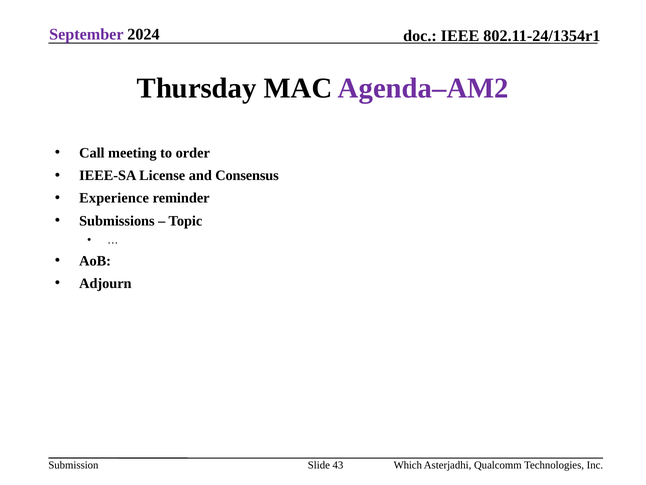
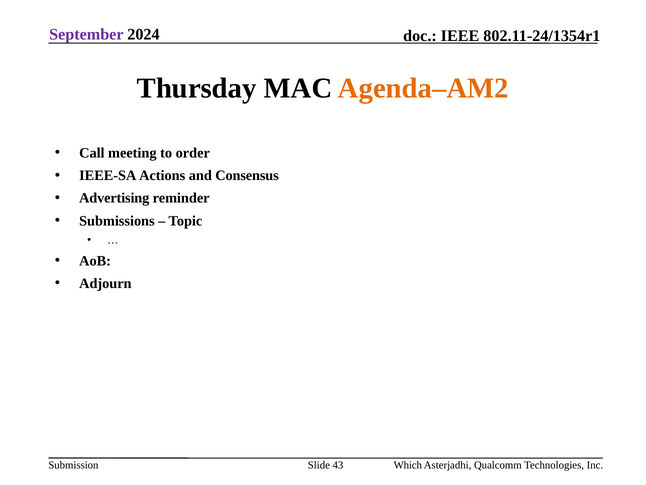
Agenda–AM2 colour: purple -> orange (423, 88)
License: License -> Actions (162, 175)
Experience: Experience -> Advertising (114, 198)
